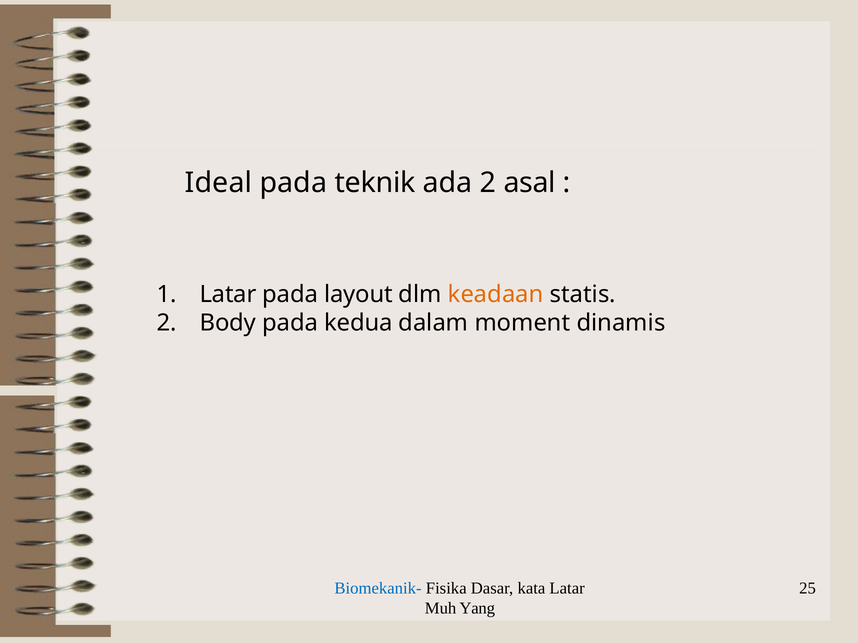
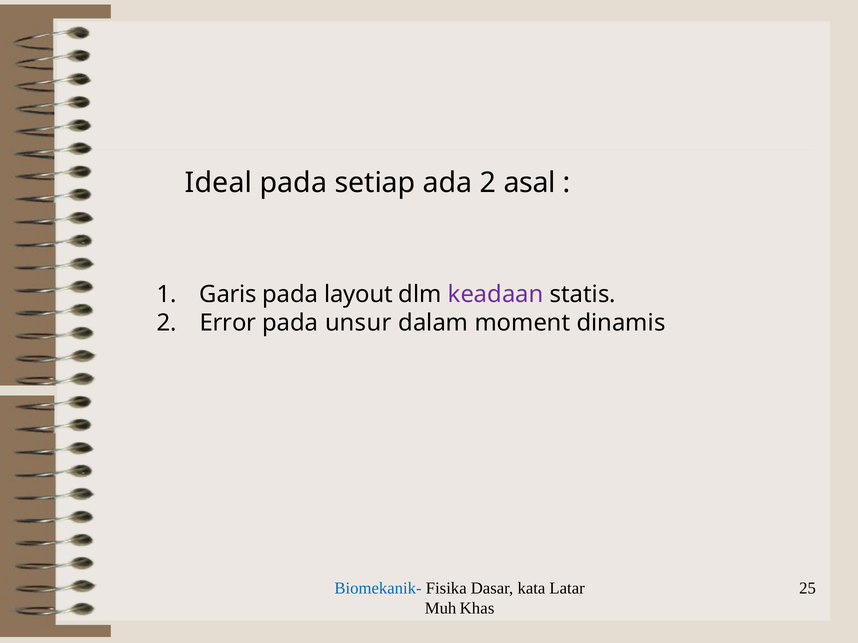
teknik: teknik -> setiap (375, 183)
Latar: Latar -> Garis (228, 295)
keadaan colour: orange -> purple (496, 295)
Body: Body -> Error (228, 323)
kedua: kedua -> unsur (358, 323)
Yang: Yang -> Khas (477, 609)
